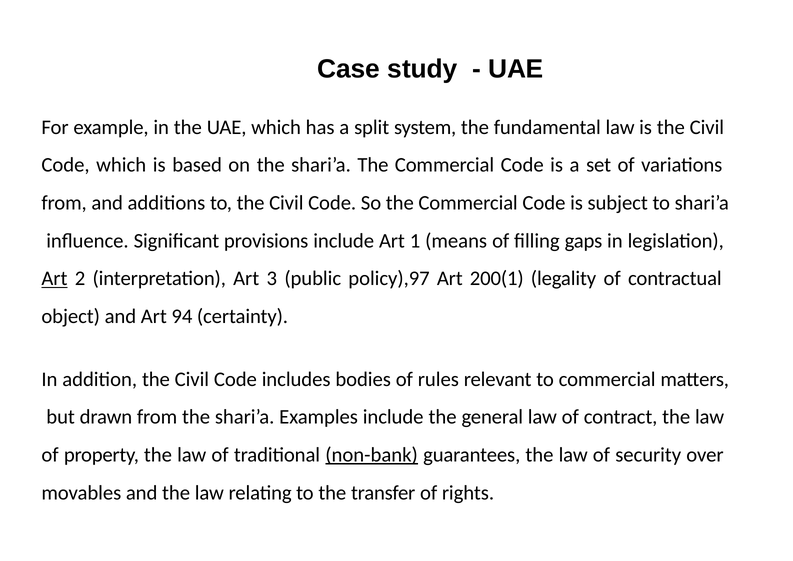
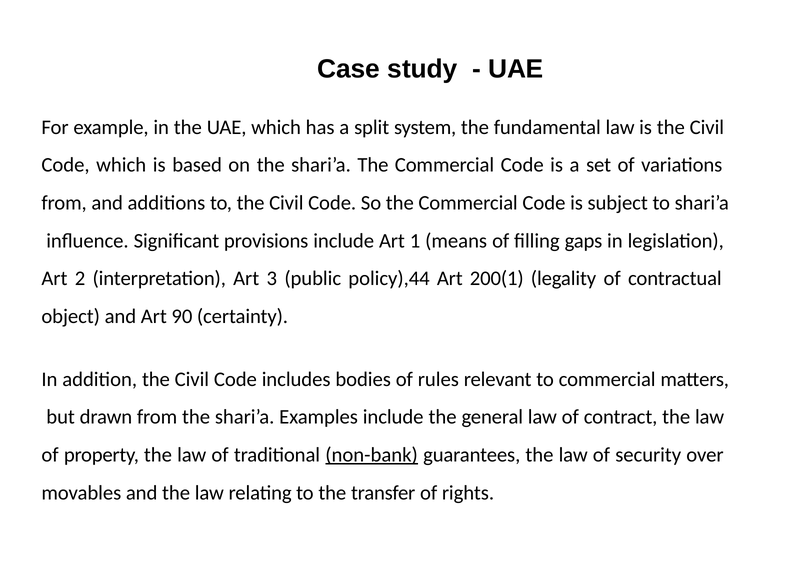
Art underline: present -> none (54, 278)
policy),97: policy),97 -> policy),44 (389, 278)
94: 94 -> 90 (182, 316)
